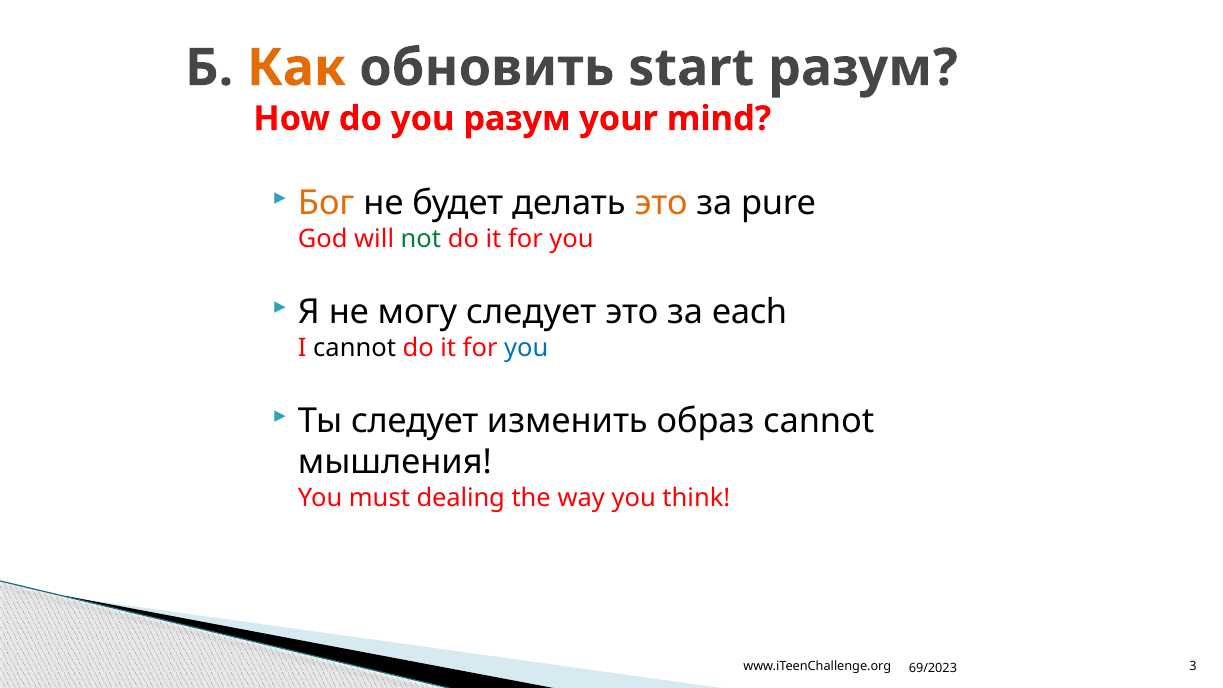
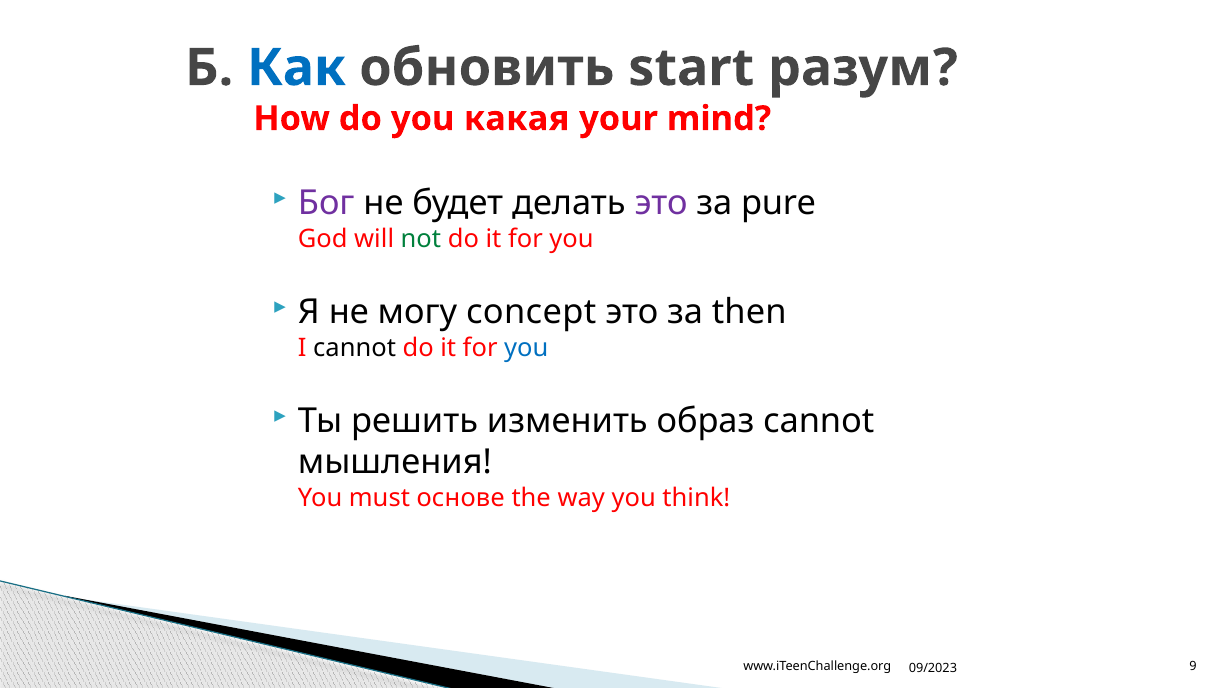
Как colour: orange -> blue (296, 68)
you разум: разум -> какая (517, 119)
Бог colour: orange -> purple (326, 203)
это colour: orange -> purple (661, 203)
могу следует: следует -> concept (531, 312)
each: each -> then (749, 312)
Ты следует: следует -> решить (415, 421)
dealing: dealing -> основе (461, 498)
3: 3 -> 9 (1193, 666)
69/2023: 69/2023 -> 09/2023 (933, 668)
